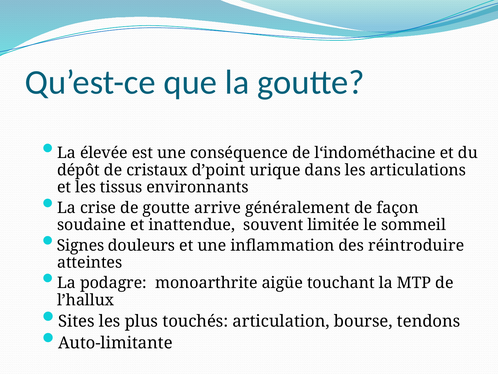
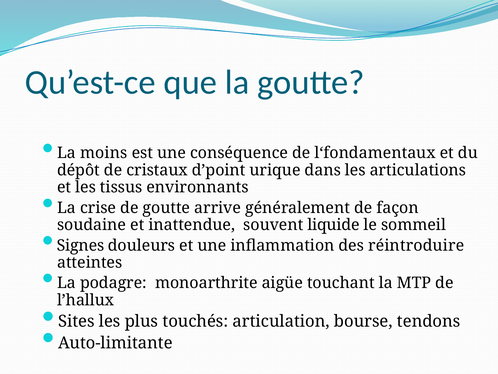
élevée: élevée -> moins (104, 153)
l‘indométhacine: l‘indométhacine -> l‘fondamentaux (375, 153)
limitée: limitée -> liquide (333, 225)
